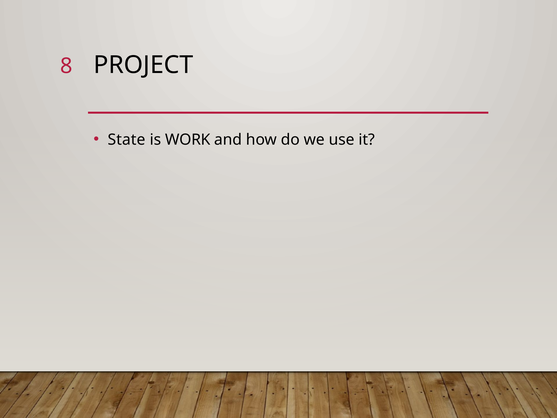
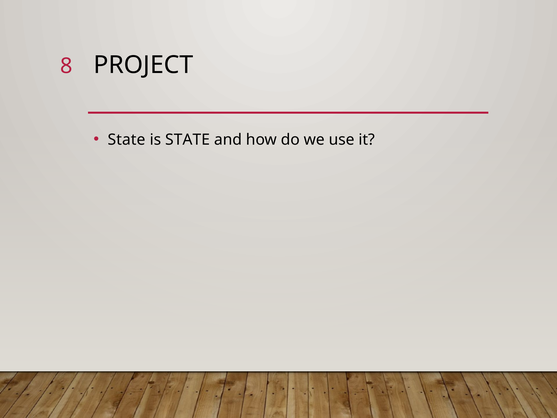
is WORK: WORK -> STATE (188, 140)
